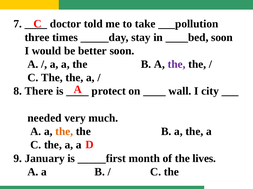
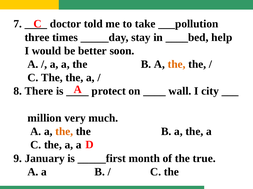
____bed soon: soon -> help (222, 37)
the colour: purple -> orange (177, 64)
needed: needed -> million (44, 118)
lives: lives -> true (204, 159)
